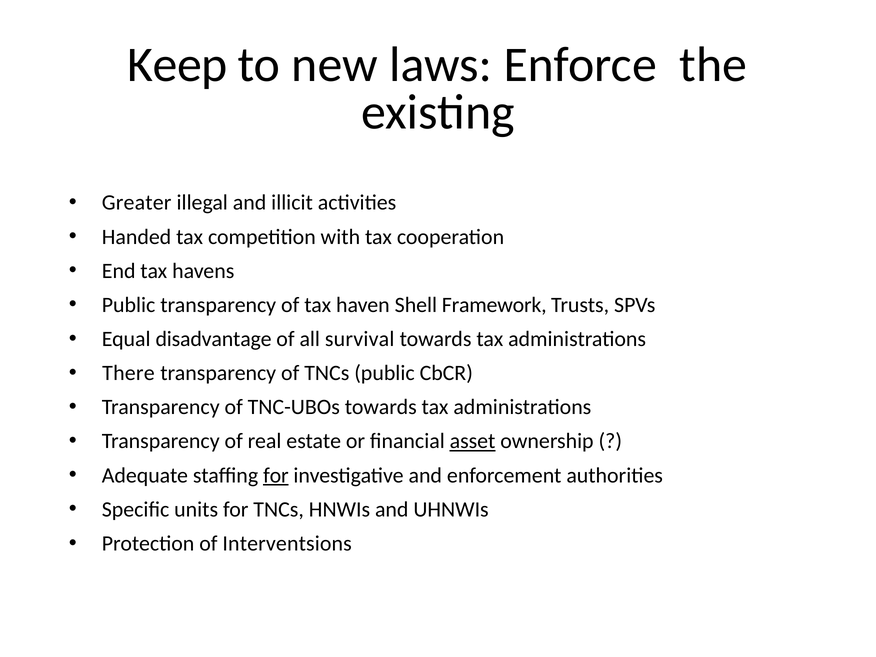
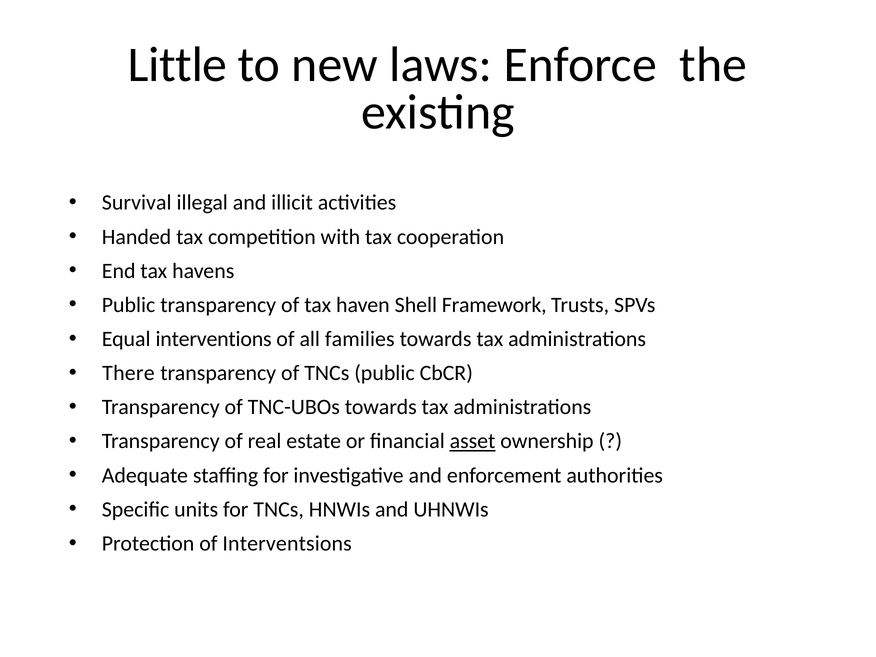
Keep: Keep -> Little (178, 65)
Greater: Greater -> Survival (137, 203)
disadvantage: disadvantage -> interventions (214, 339)
survival: survival -> families (360, 339)
for underline: present -> none (276, 475)
